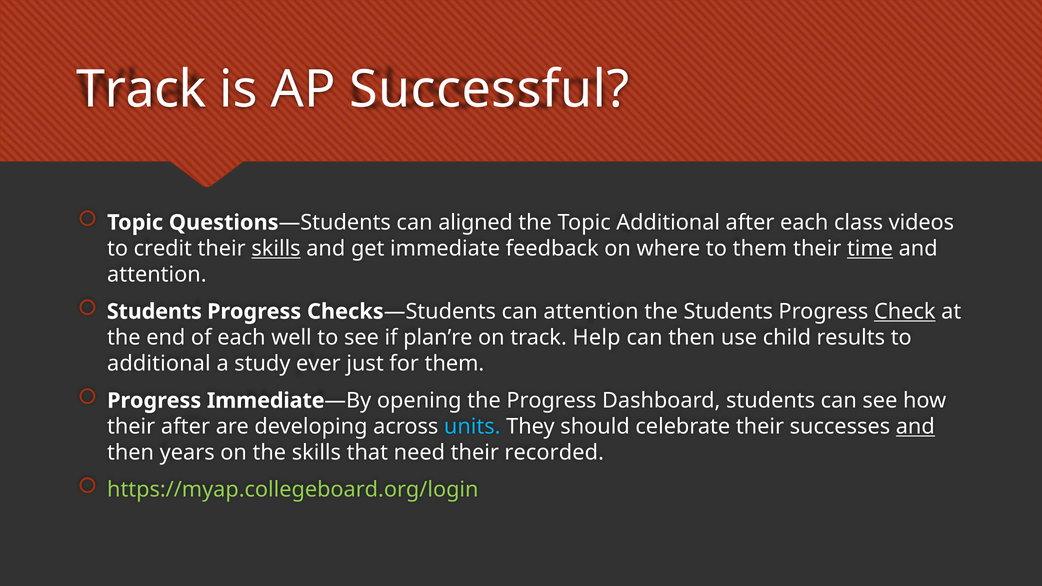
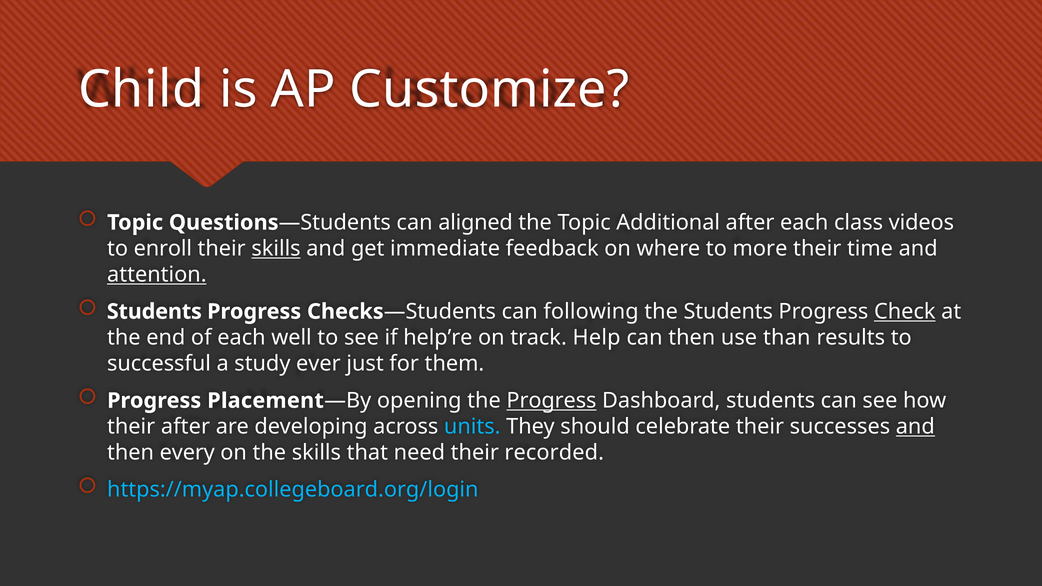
Track: Track -> Child (141, 90)
Successful: Successful -> Customize (489, 90)
credit: credit -> enroll (163, 249)
to them: them -> more (760, 249)
time underline: present -> none (870, 249)
attention underline: none -> present (157, 275)
can attention: attention -> following (591, 312)
plan’re: plan’re -> help’re (438, 338)
child: child -> than (787, 338)
additional: additional -> successful (159, 364)
Progress Immediate: Immediate -> Placement (266, 401)
Progress underline: none -> present (551, 401)
years: years -> every (187, 453)
https://myap.collegeboard.org/login colour: light green -> light blue (293, 490)
